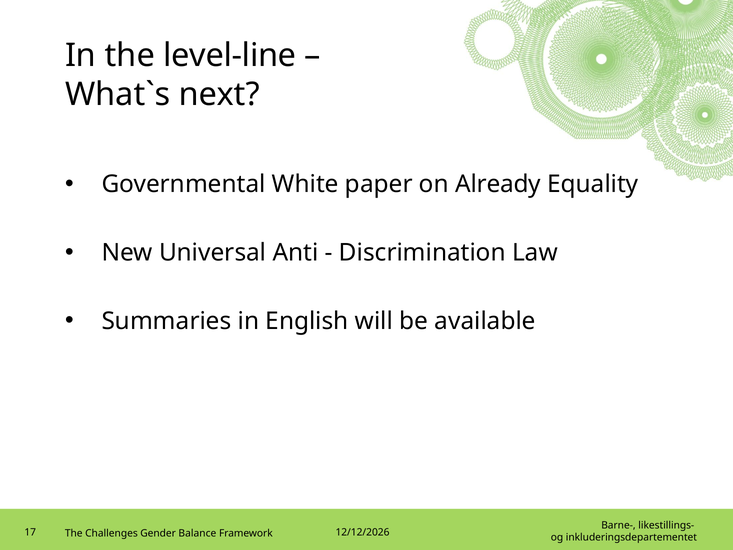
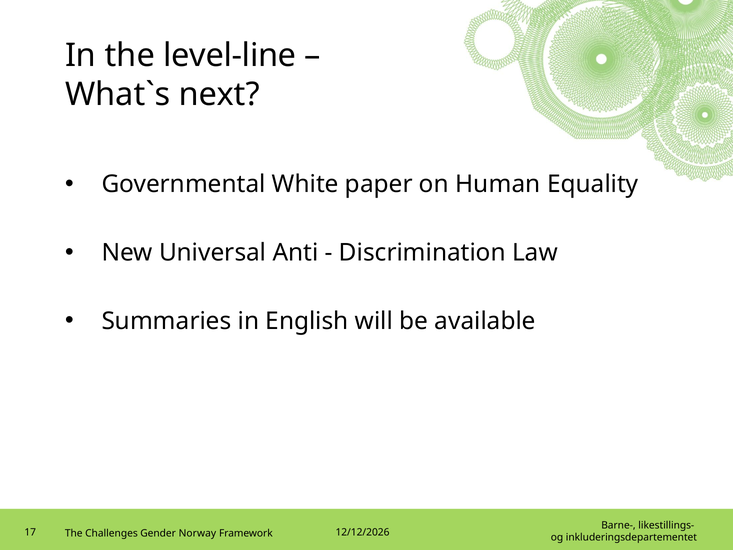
Already: Already -> Human (498, 184)
Balance: Balance -> Norway (197, 533)
